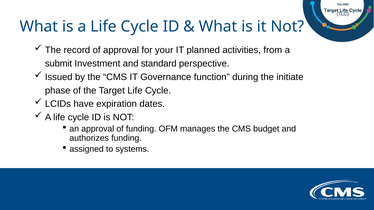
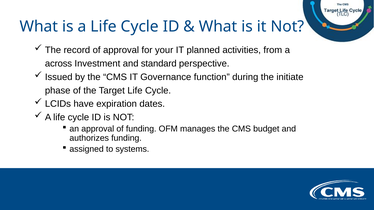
submit: submit -> across (58, 64)
